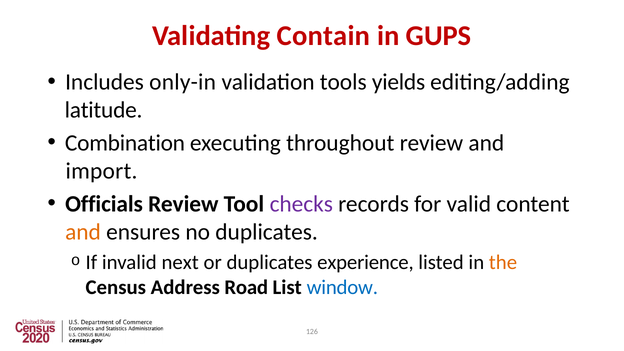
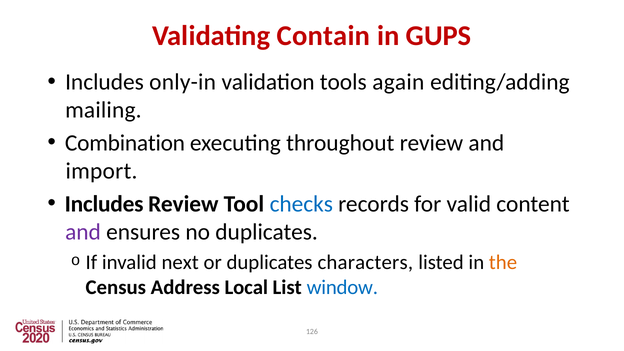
yields: yields -> again (398, 82)
latitude: latitude -> mailing (103, 110)
Officials: Officials -> Includes (104, 204)
checks colour: purple -> blue (301, 204)
and colour: orange -> purple (83, 232)
experience: experience -> characters (365, 262)
Road: Road -> Local (246, 287)
